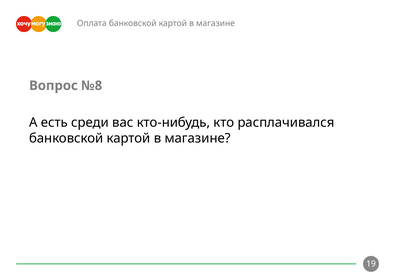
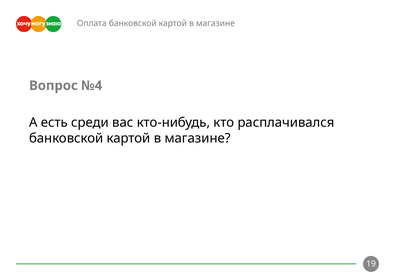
№8: №8 -> №4 (92, 85)
